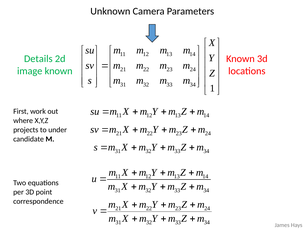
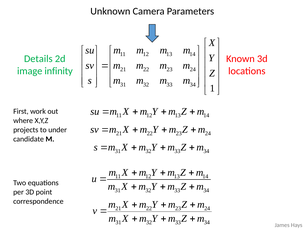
image known: known -> infinity (59, 71)
